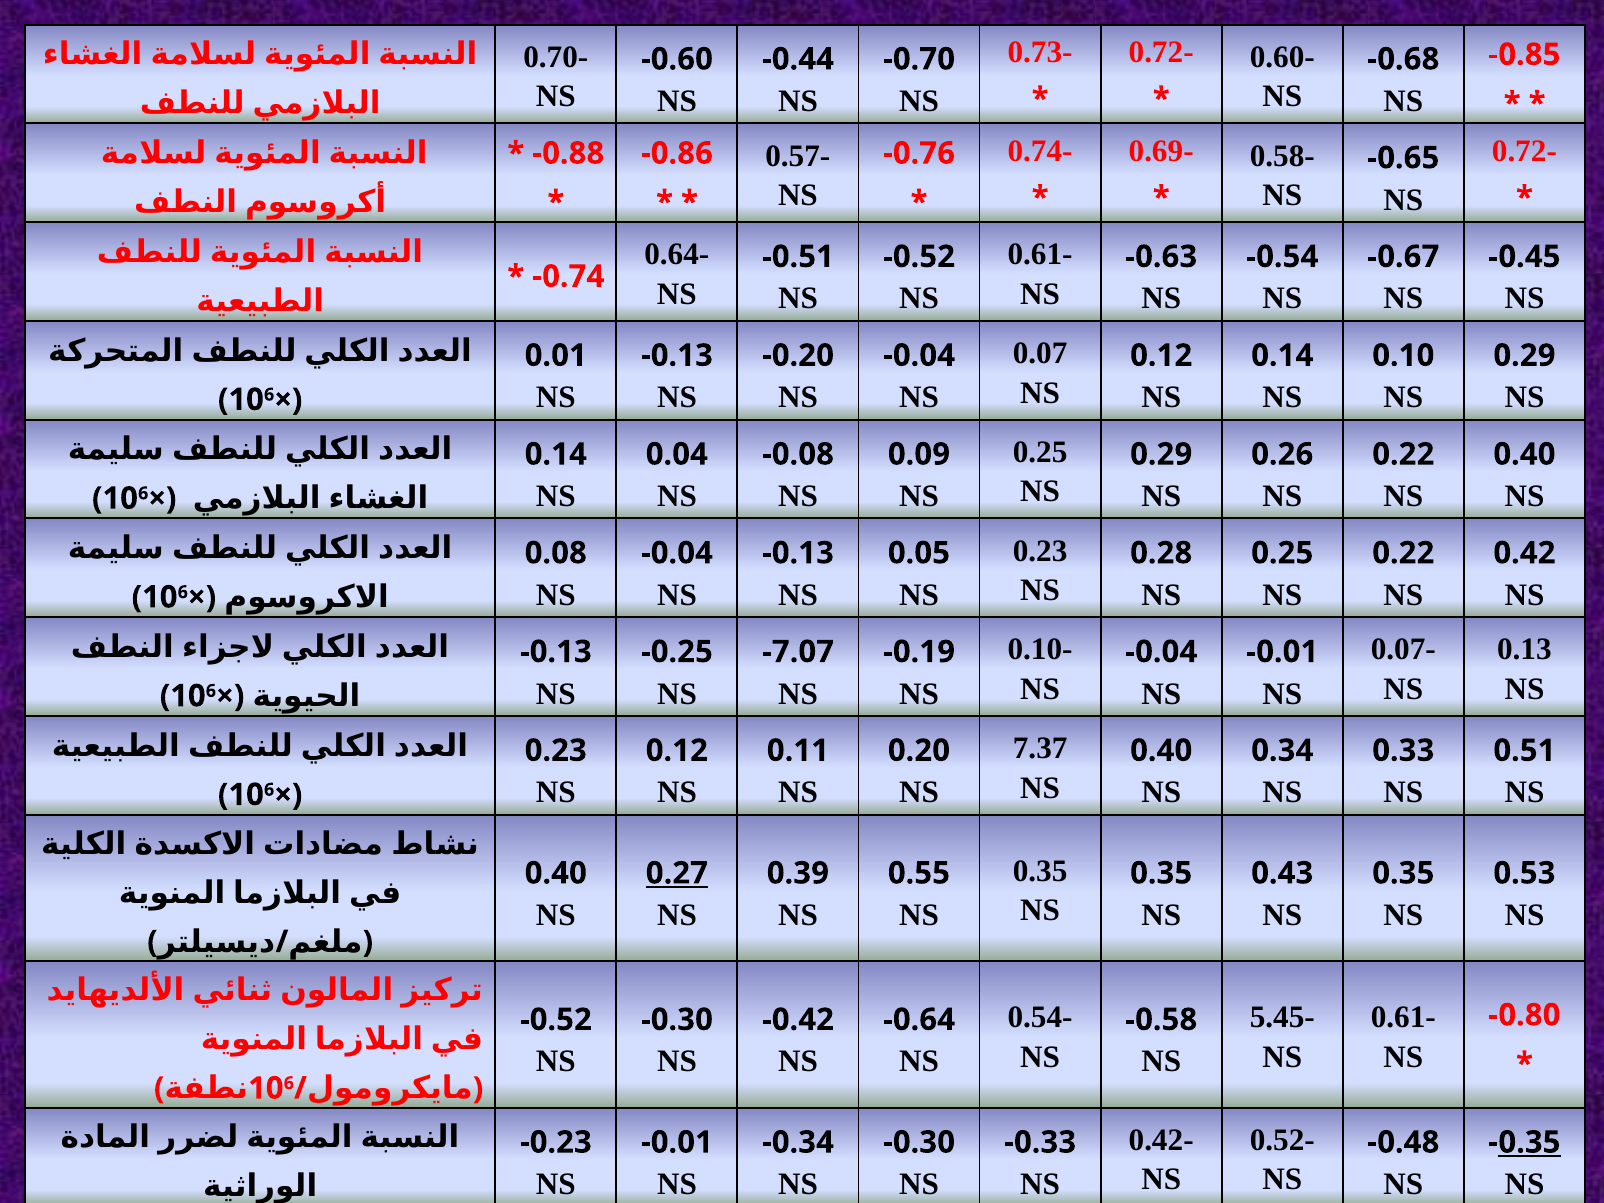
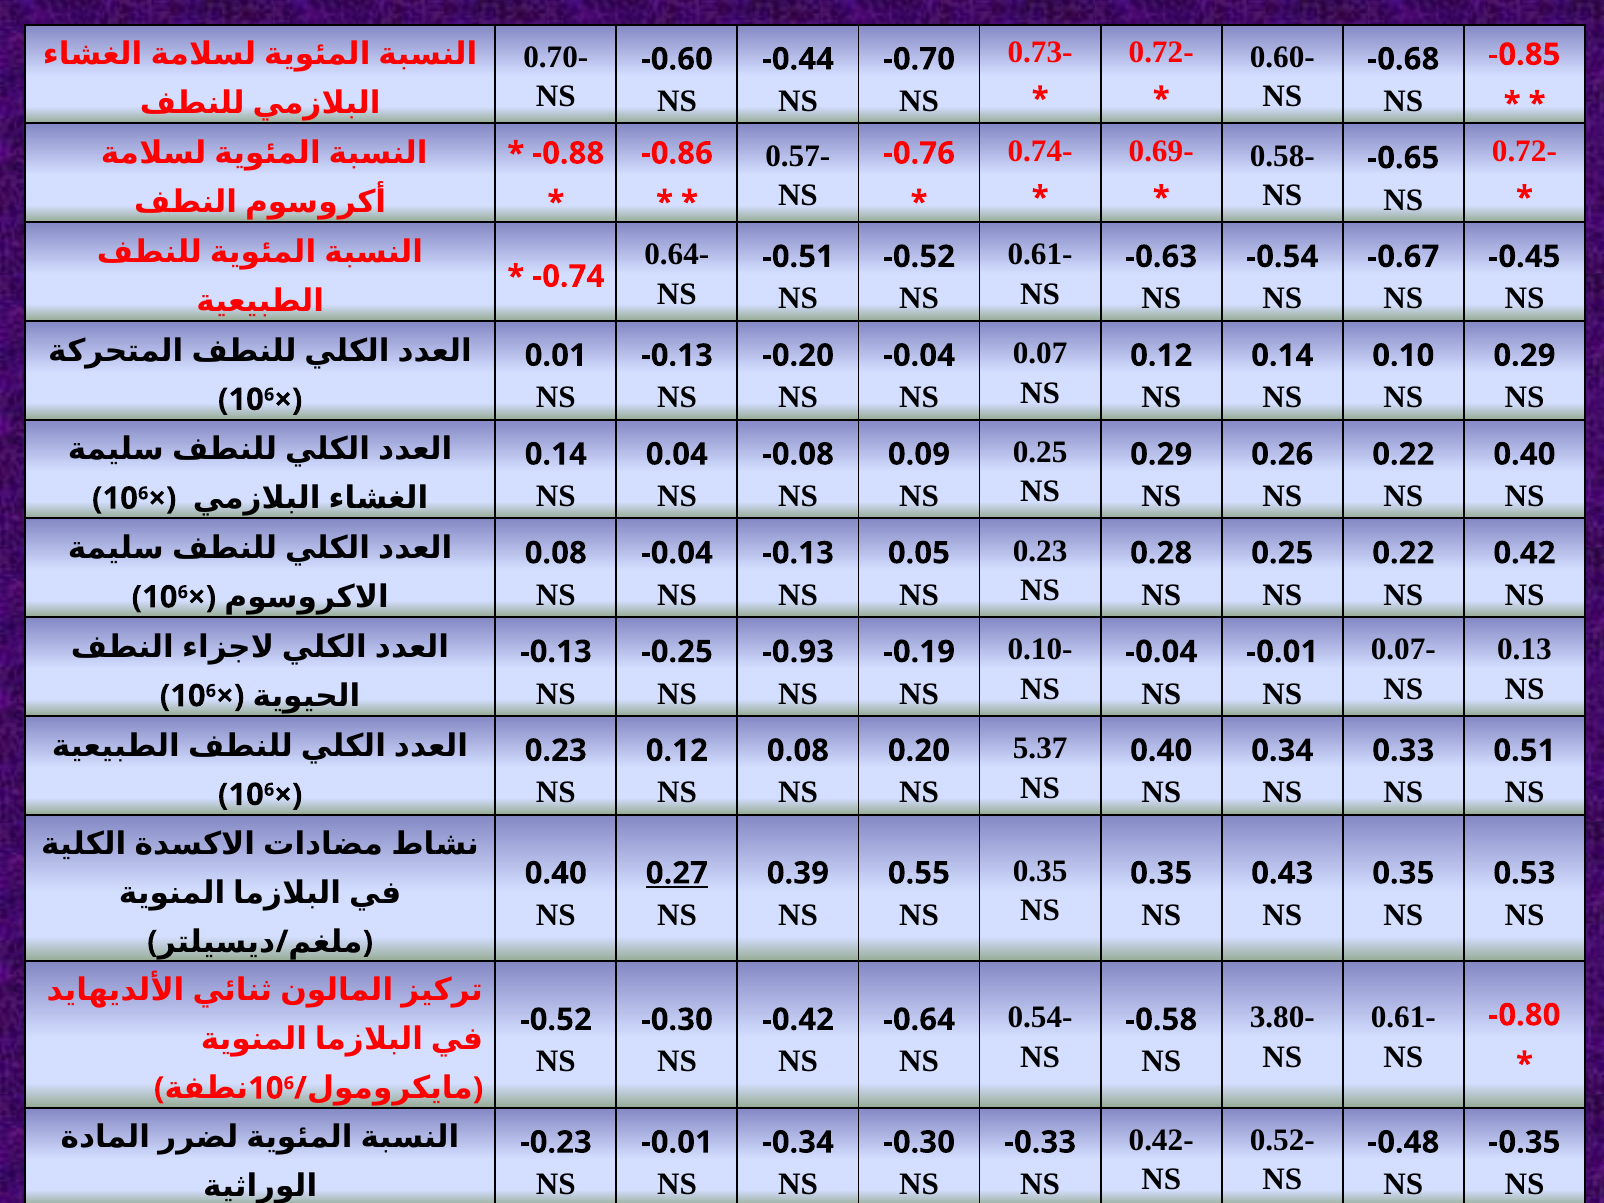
7.07: 7.07 -> 0.93 (803, 652)
7.37: 7.37 -> 5.37 (1040, 748)
0.11: 0.11 -> 0.08 (798, 751)
5.45-: 5.45- -> 3.80- (1282, 1017)
0.35 underline: present -> none (1529, 1142)
